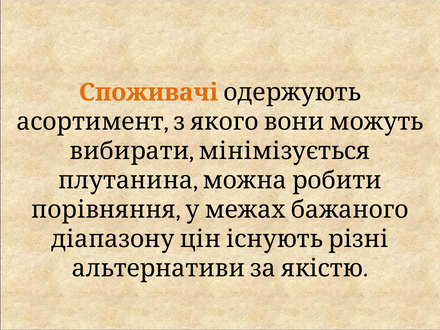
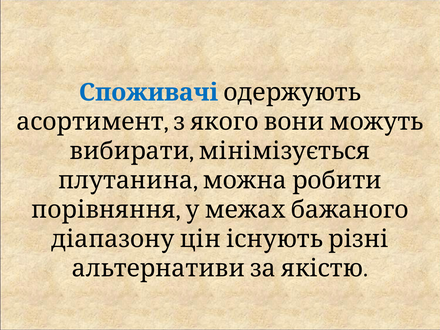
Споживачі colour: orange -> blue (149, 92)
